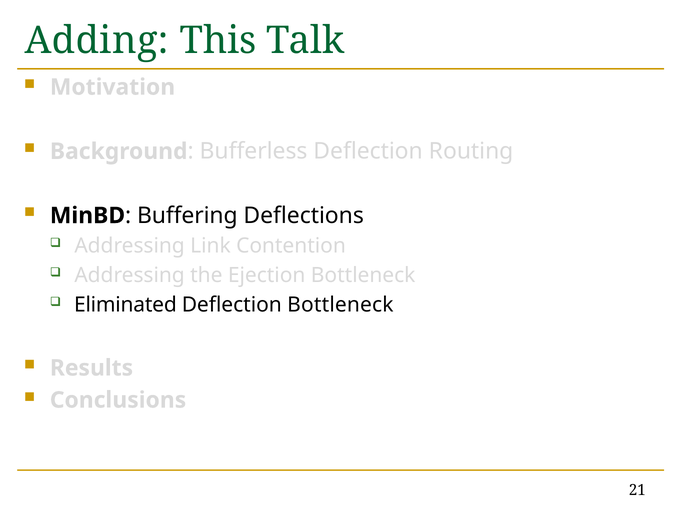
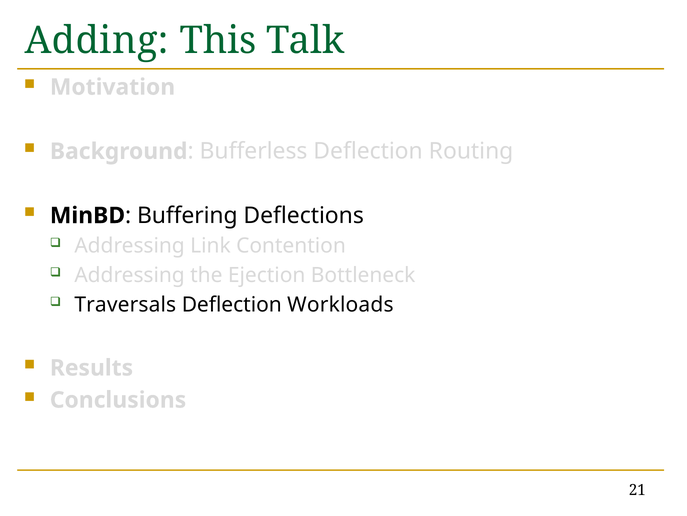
Eliminated: Eliminated -> Traversals (125, 304)
Deflection Bottleneck: Bottleneck -> Workloads (340, 304)
